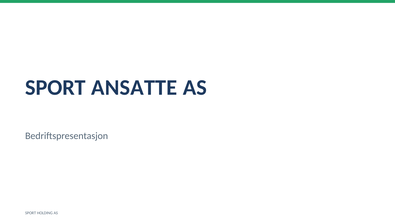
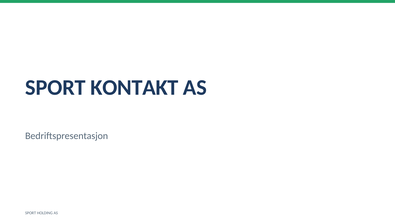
ANSATTE: ANSATTE -> KONTAKT (134, 88)
